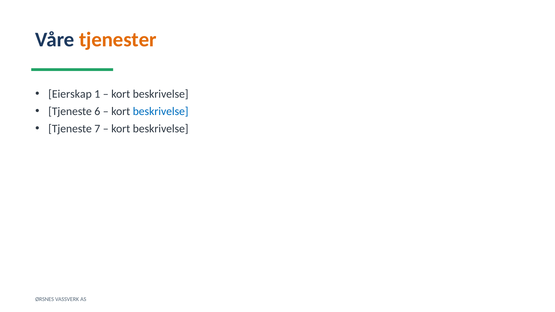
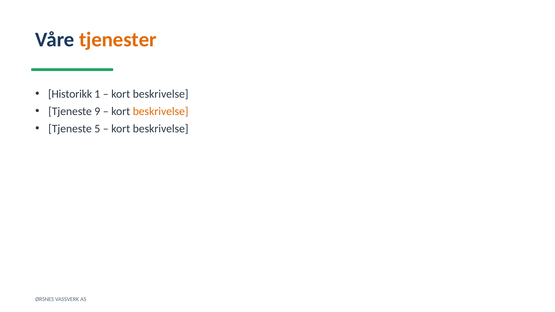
Eierskap: Eierskap -> Historikk (70, 94)
6: 6 -> 9 (97, 111)
beskrivelse colour: blue -> orange (161, 111)
7: 7 -> 5 (97, 129)
